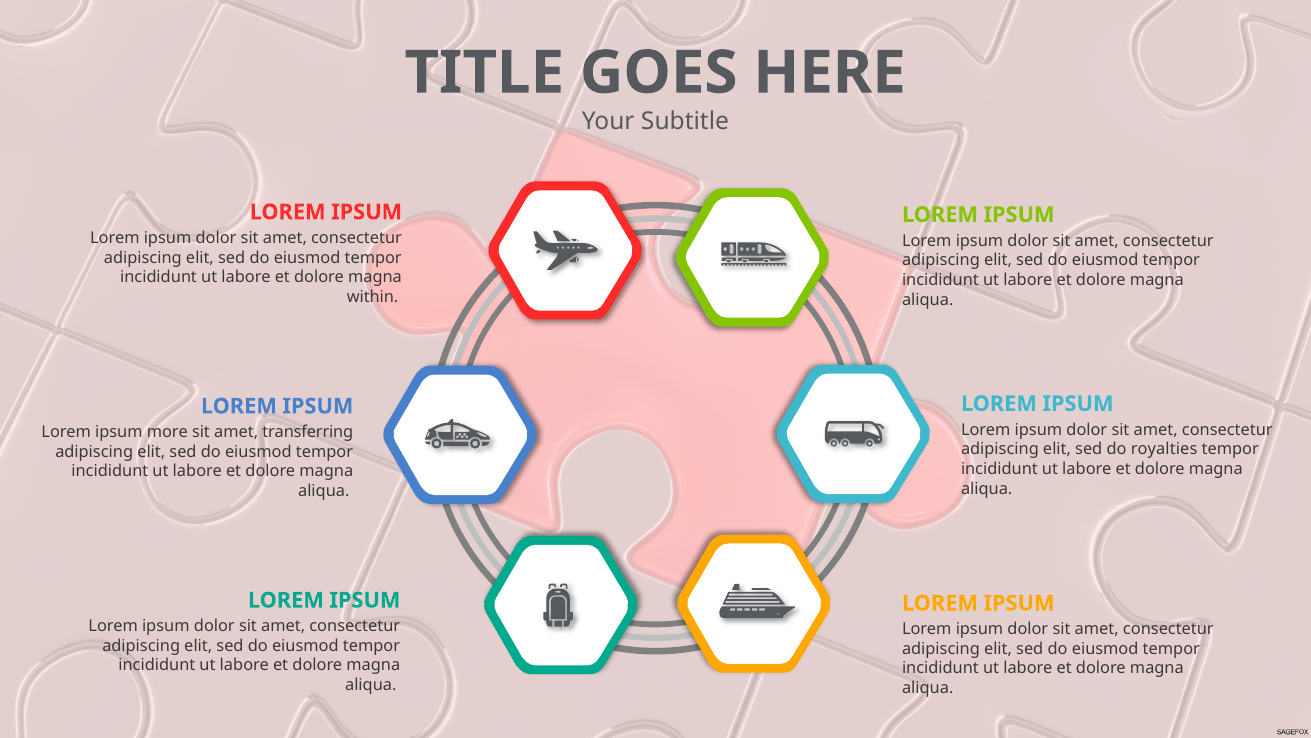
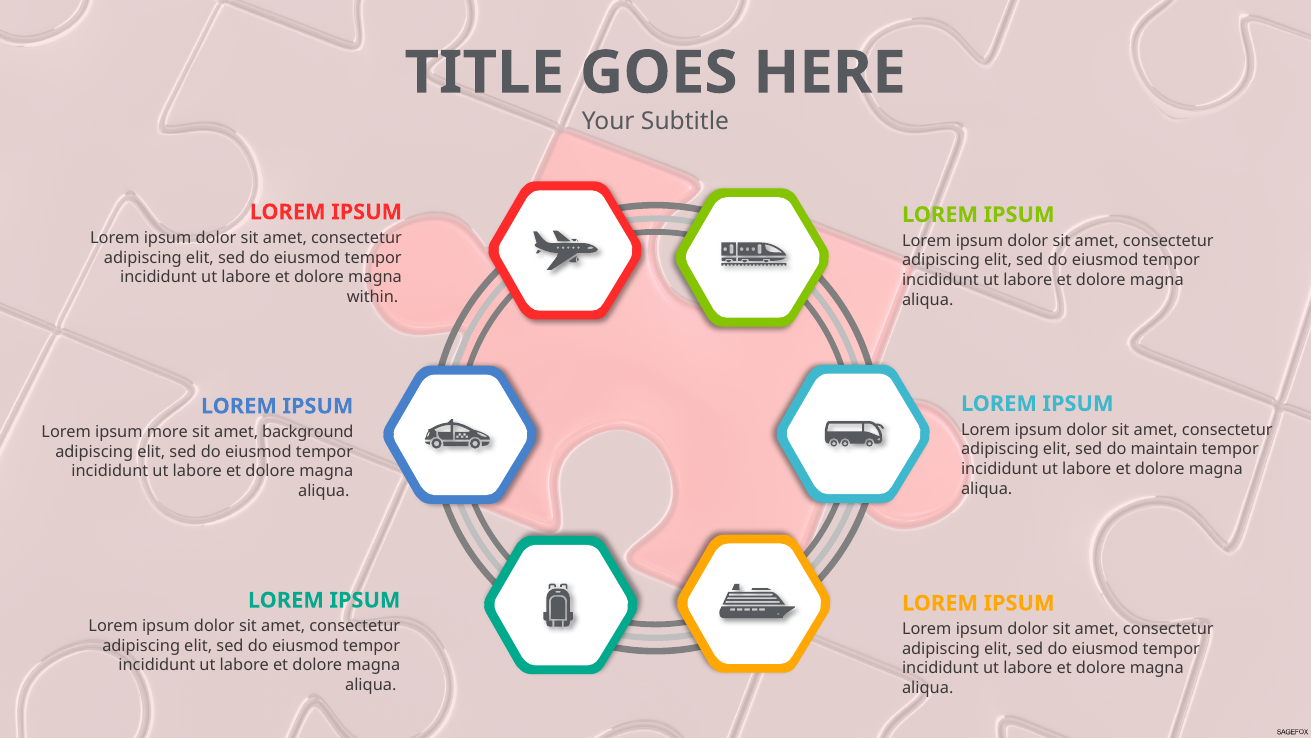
transferring: transferring -> background (308, 432)
royalties: royalties -> maintain (1164, 449)
